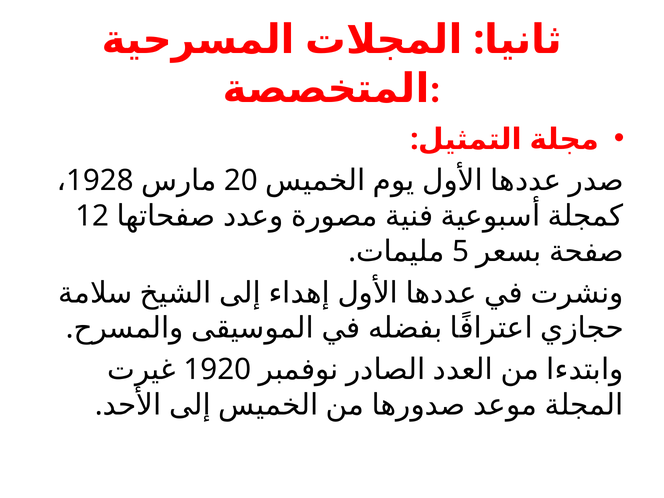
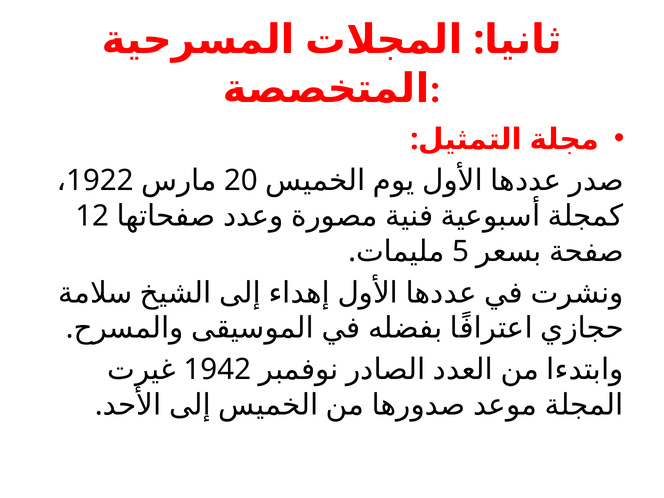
1928: 1928 -> 1922 (100, 181)
1920: 1920 -> 1942 (217, 370)
